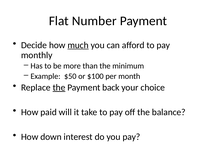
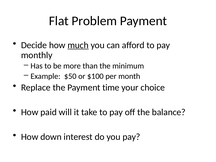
Number: Number -> Problem (94, 21)
the underline: present -> none (59, 87)
back: back -> time (111, 87)
